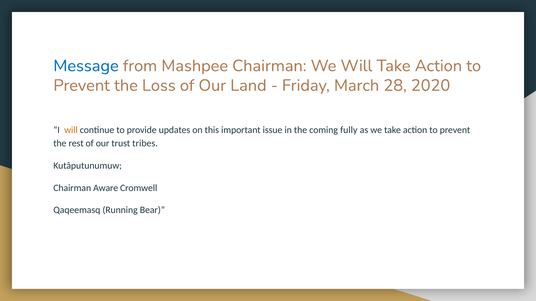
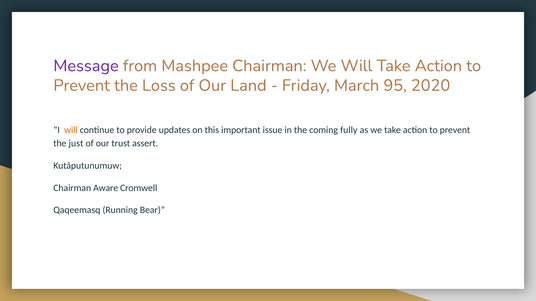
Message colour: blue -> purple (86, 66)
28: 28 -> 95 (395, 86)
rest: rest -> just (76, 144)
tribes: tribes -> assert (145, 144)
